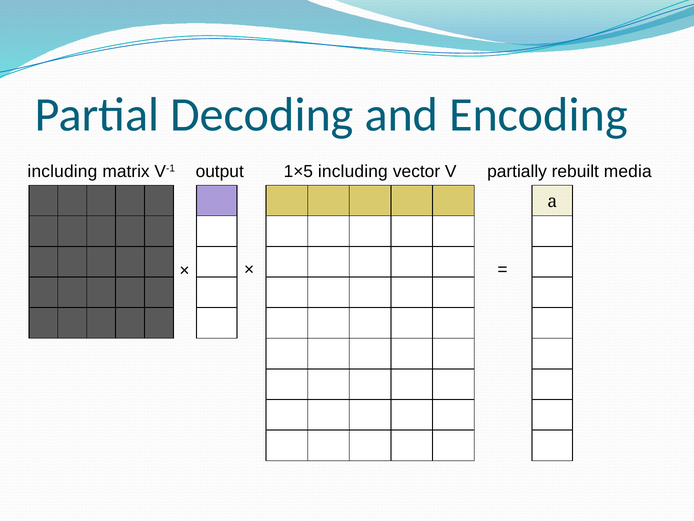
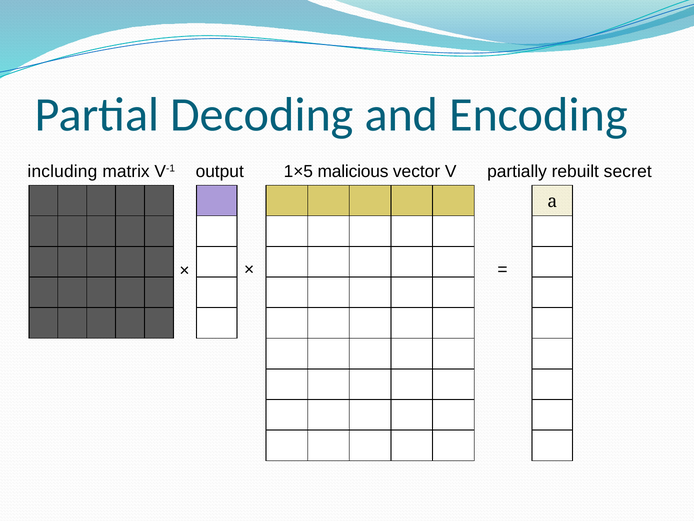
1×5 including: including -> malicious (353, 171)
media: media -> secret (628, 171)
